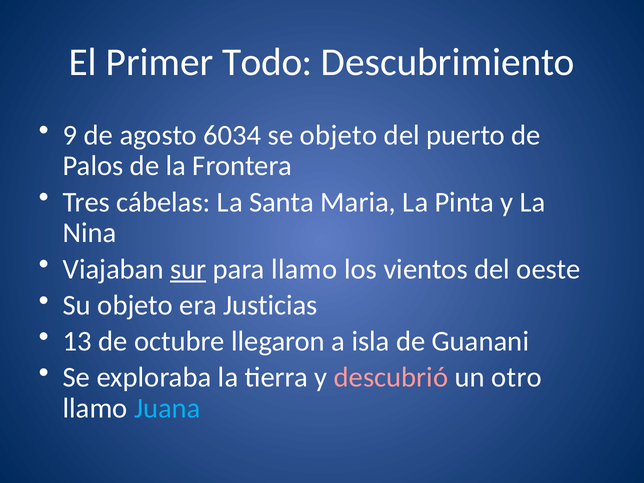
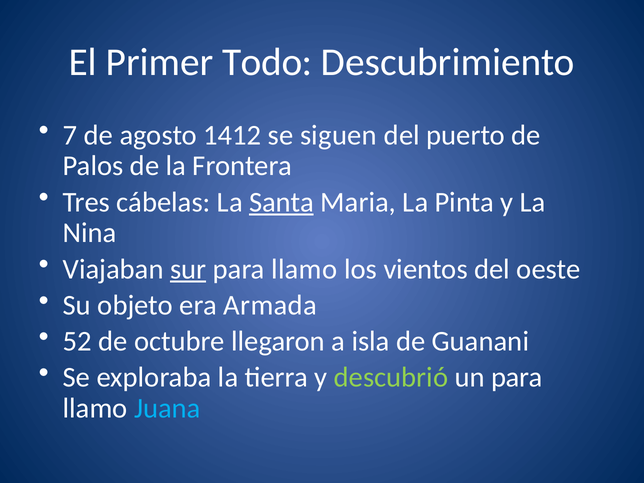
9: 9 -> 7 (70, 135)
6034: 6034 -> 1412 (232, 135)
se objeto: objeto -> siguen (338, 135)
Santa underline: none -> present (282, 202)
Justicias: Justicias -> Armada (270, 305)
13: 13 -> 52 (77, 341)
descubrió colour: pink -> light green (391, 377)
un otro: otro -> para (517, 377)
